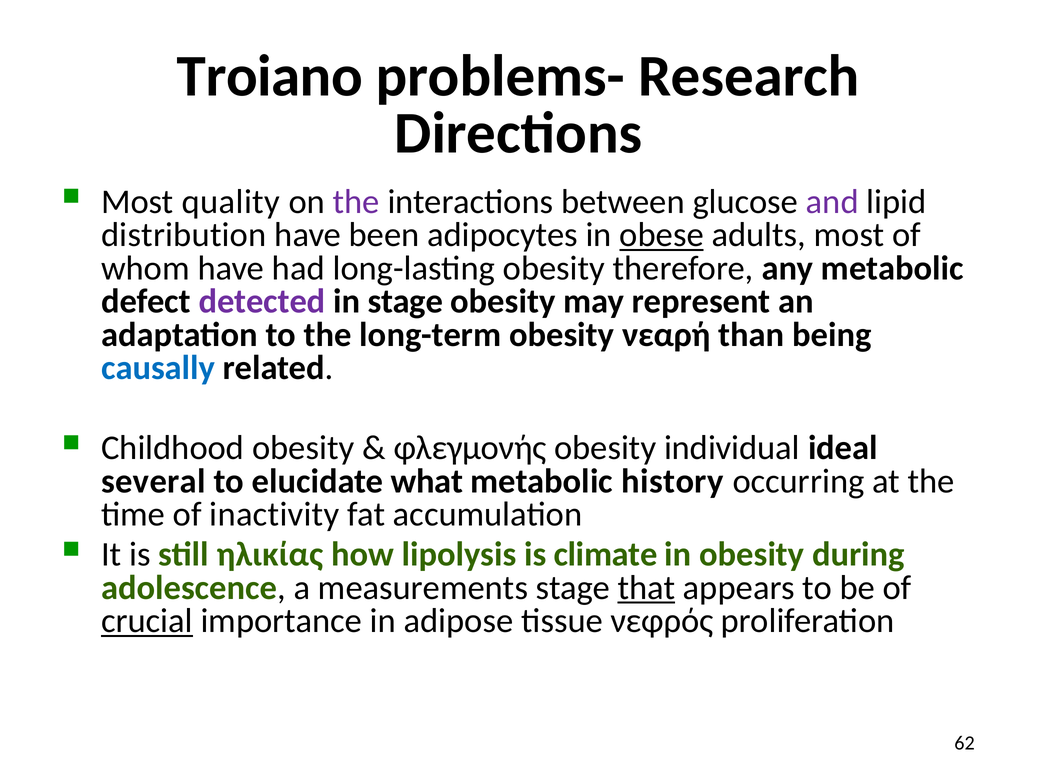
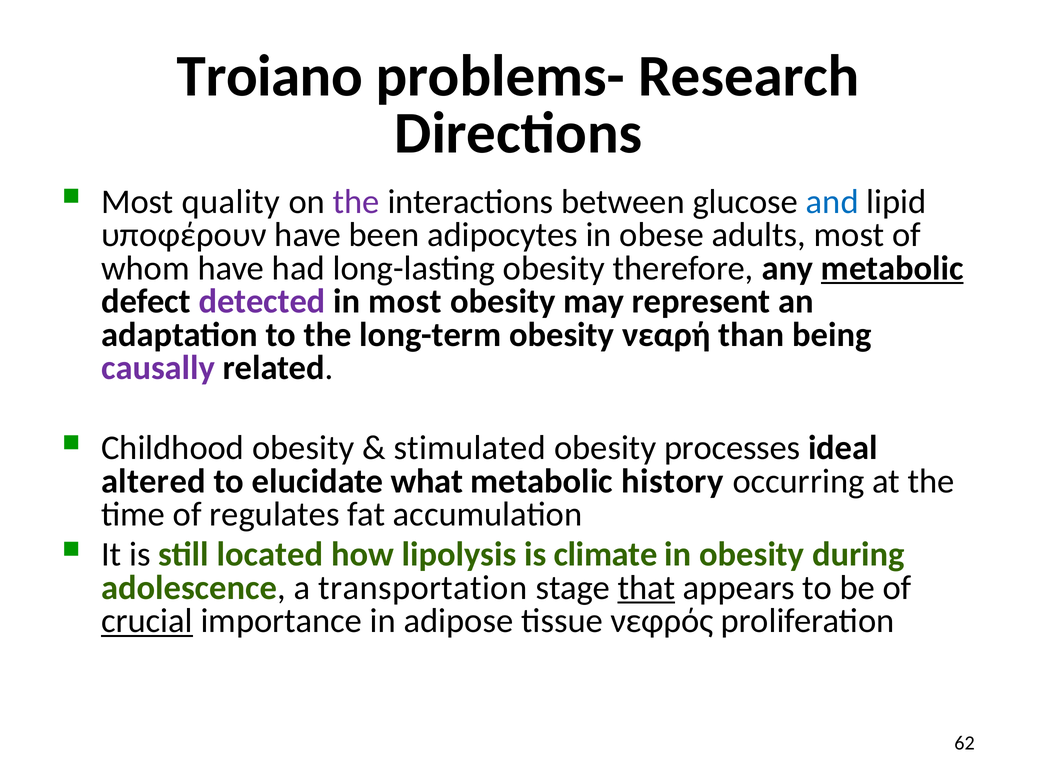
and colour: purple -> blue (832, 202)
distribution: distribution -> υποφέρουν (184, 235)
obese underline: present -> none (662, 235)
metabolic underline: none -> present (892, 268)
in stage: stage -> most (405, 301)
causally colour: blue -> purple (158, 368)
φλεγμονής: φλεγμονής -> stimulated (470, 448)
individual: individual -> processes (732, 448)
several: several -> altered (153, 481)
inactivity: inactivity -> regulates (275, 514)
ηλικίας: ηλικίας -> located (270, 554)
measurements: measurements -> transportation (423, 588)
